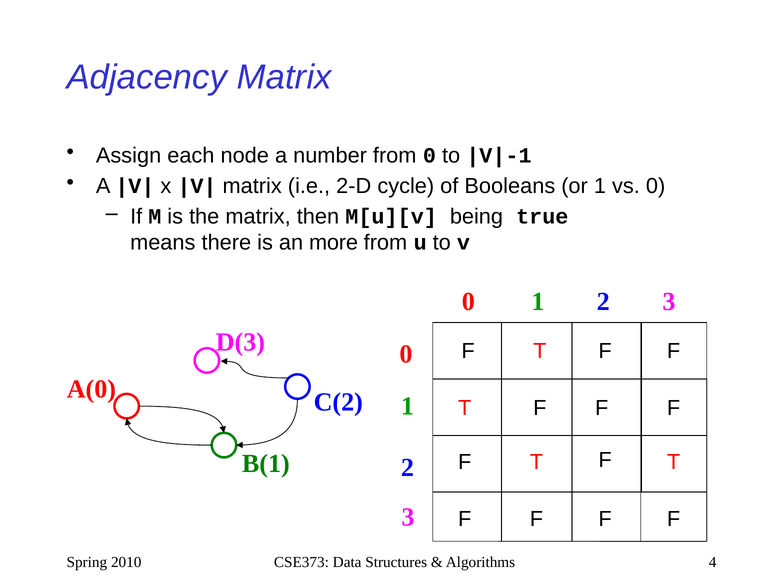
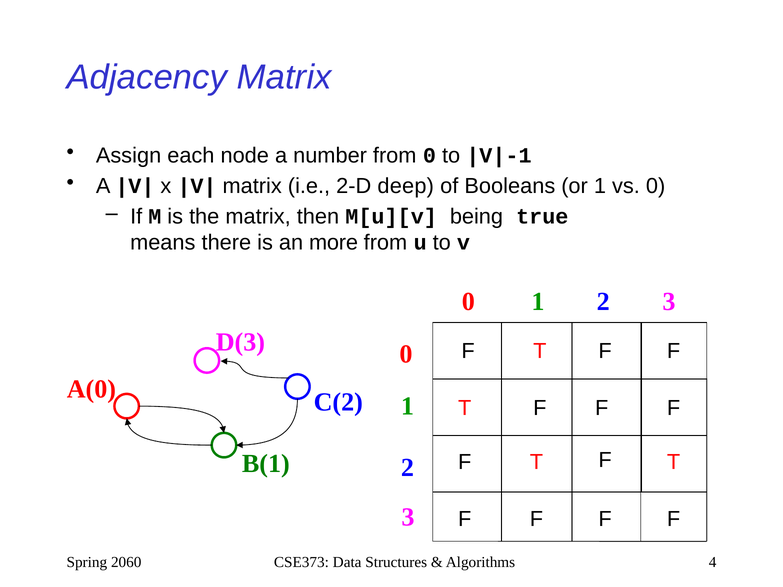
cycle: cycle -> deep (406, 186)
2010: 2010 -> 2060 (126, 562)
